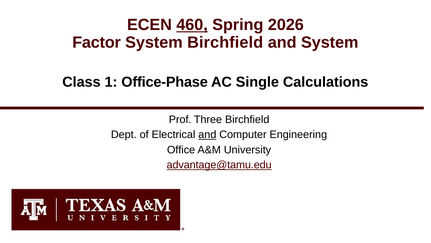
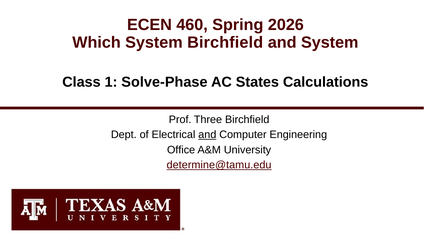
460 underline: present -> none (192, 25)
Factor: Factor -> Which (96, 42)
Office-Phase: Office-Phase -> Solve-Phase (164, 82)
Single: Single -> States (257, 82)
advantage@tamu.edu: advantage@tamu.edu -> determine@tamu.edu (219, 165)
